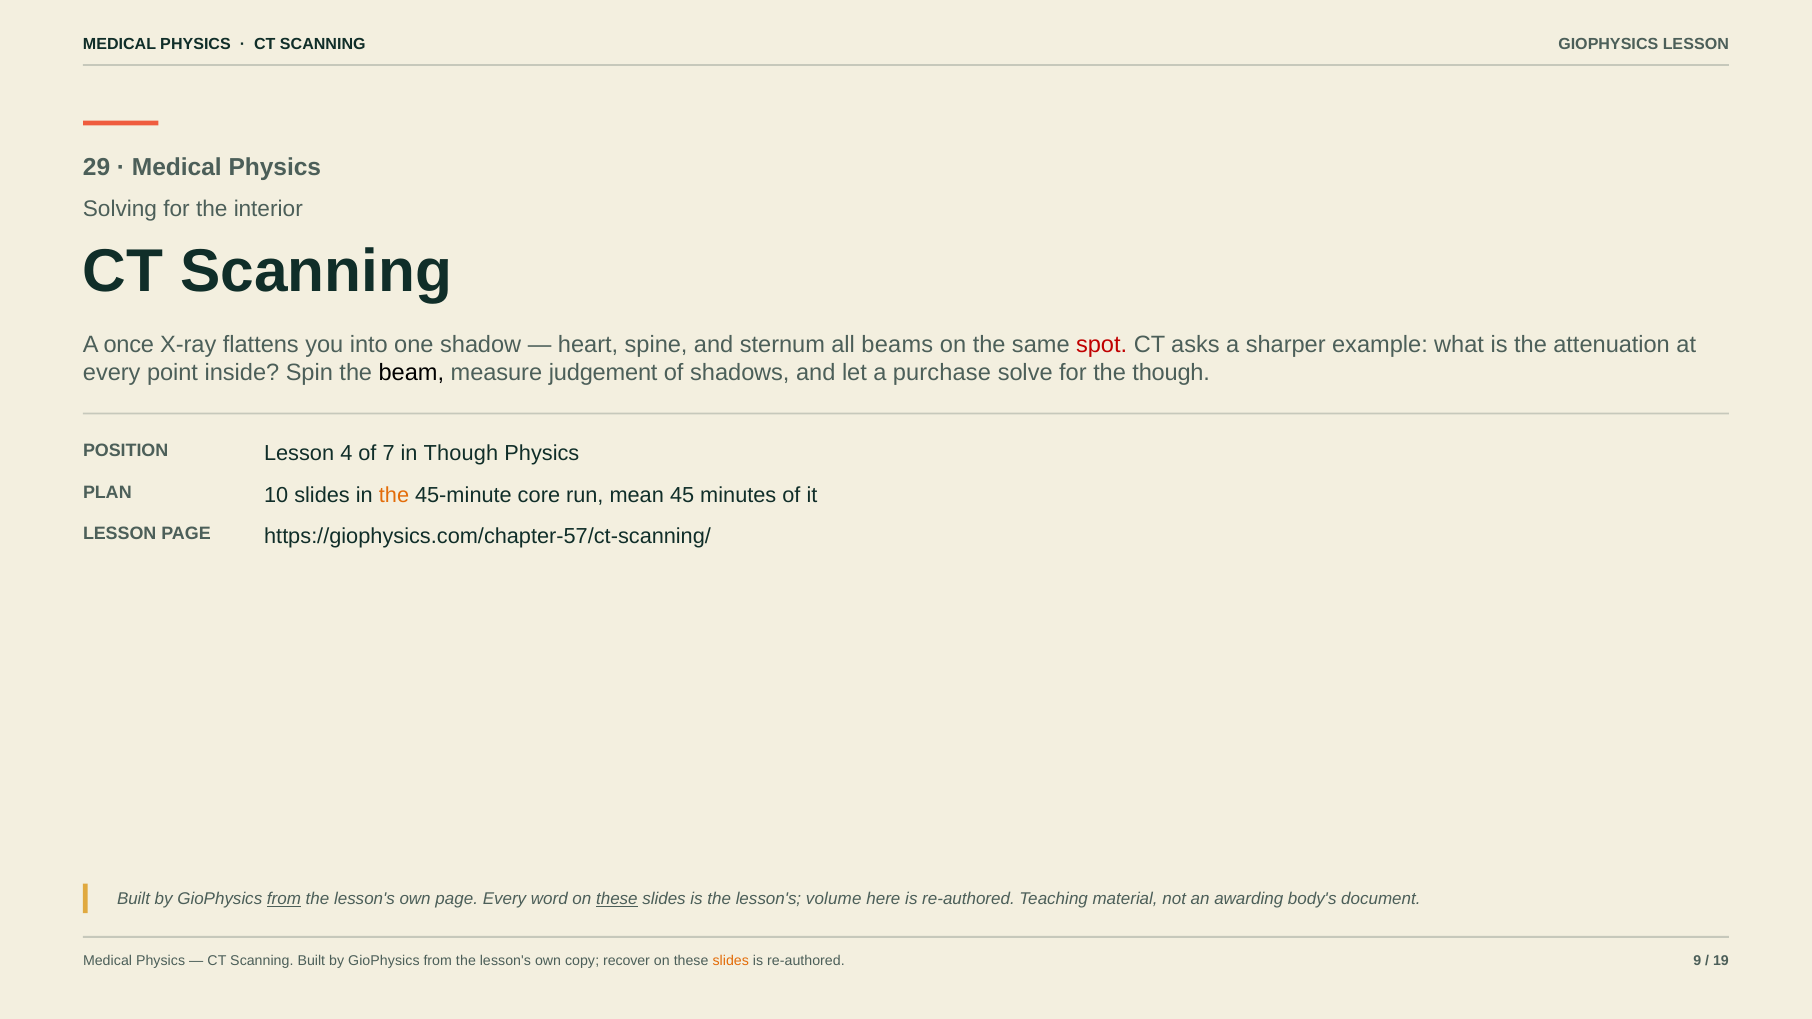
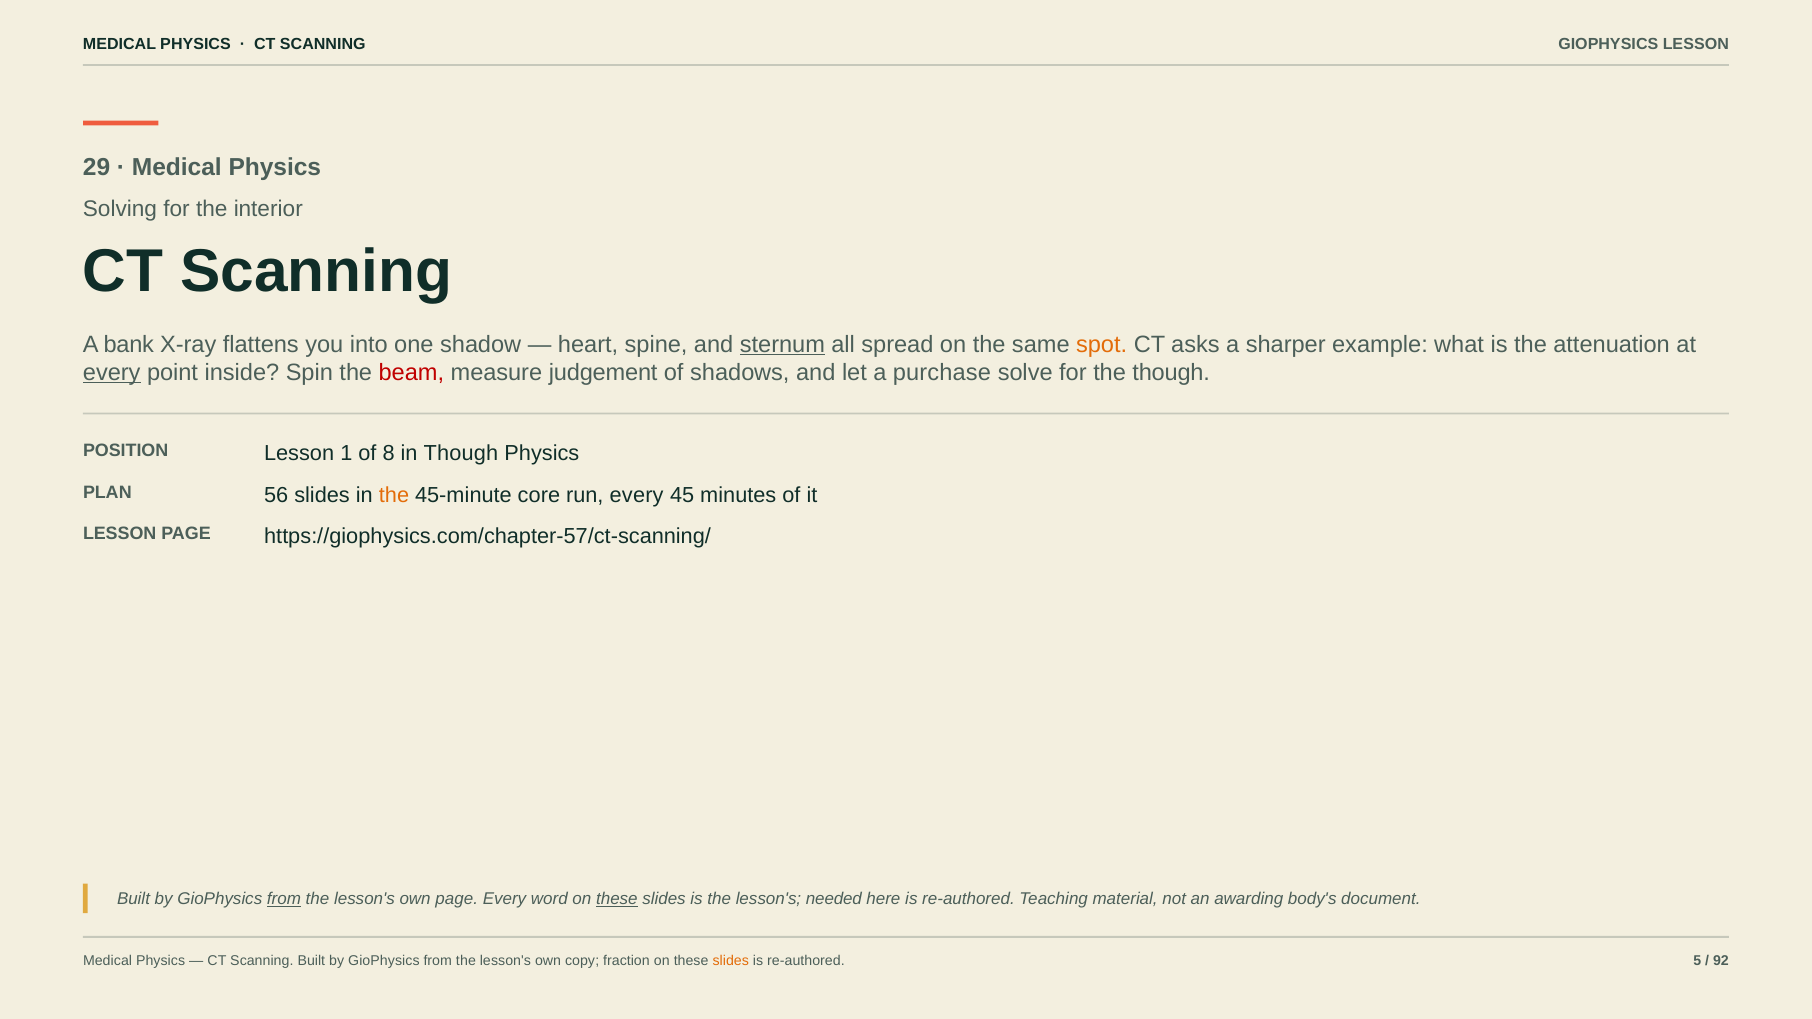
once: once -> bank (129, 344)
sternum underline: none -> present (782, 344)
beams: beams -> spread (897, 344)
spot colour: red -> orange (1102, 344)
every underline: none -> present (112, 373)
beam colour: black -> red (411, 373)
4: 4 -> 1 (346, 454)
7: 7 -> 8 (389, 454)
10: 10 -> 56 (276, 495)
run mean: mean -> every (637, 495)
volume: volume -> needed (834, 899)
recover: recover -> fraction (626, 961)
9: 9 -> 5 (1697, 961)
19: 19 -> 92 (1721, 961)
